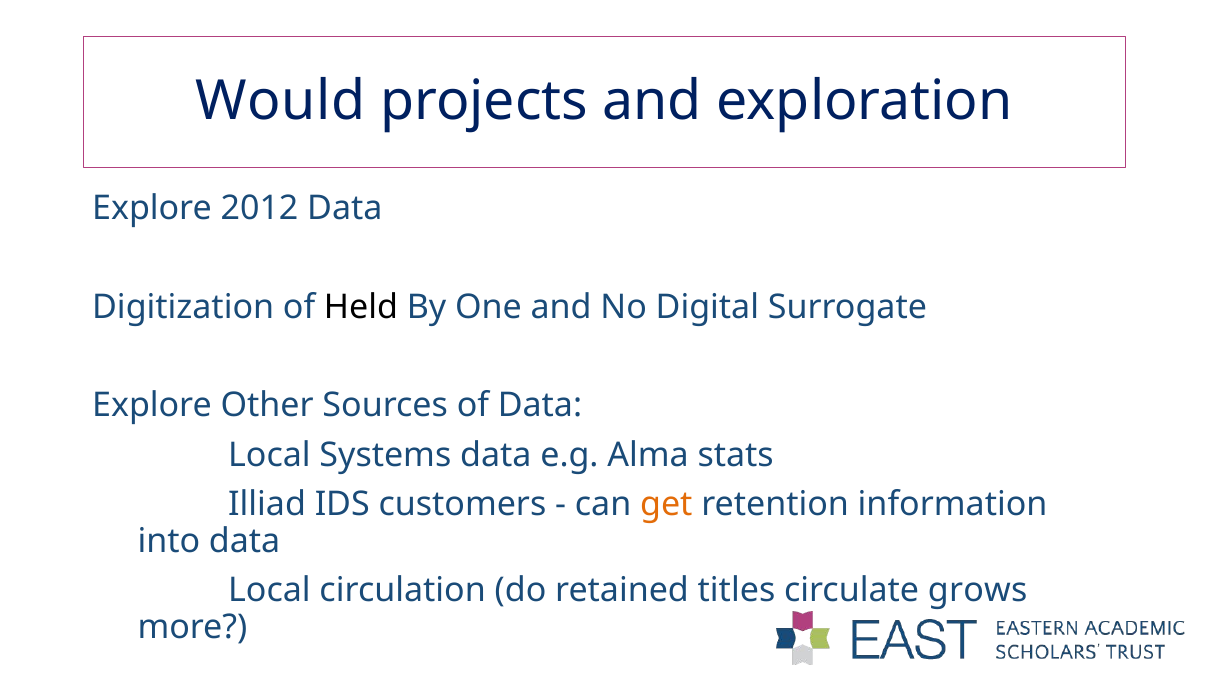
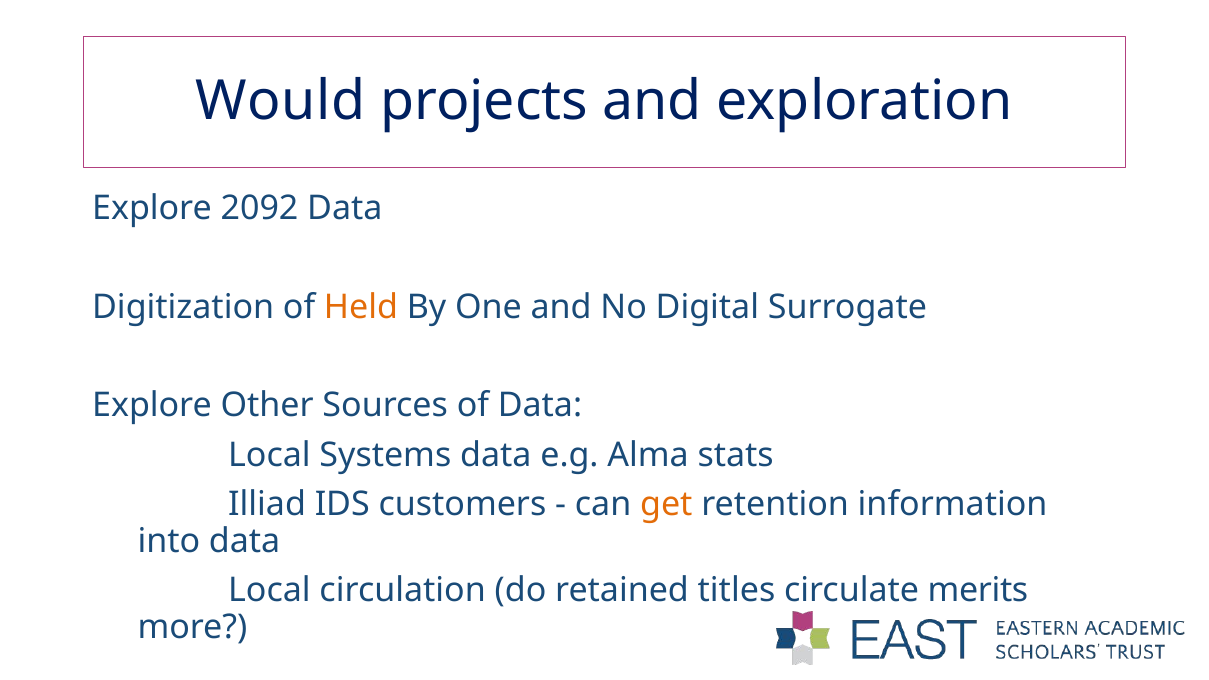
2012: 2012 -> 2092 (260, 208)
Held colour: black -> orange (361, 307)
grows: grows -> merits (978, 591)
